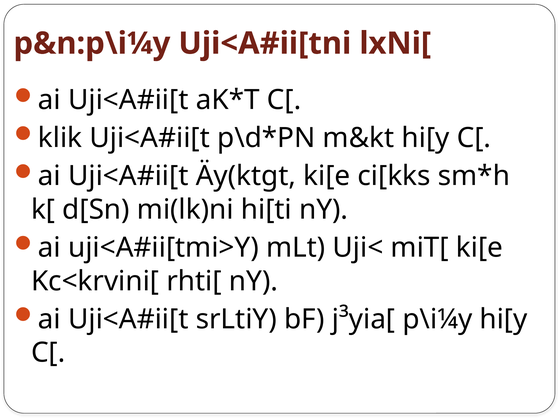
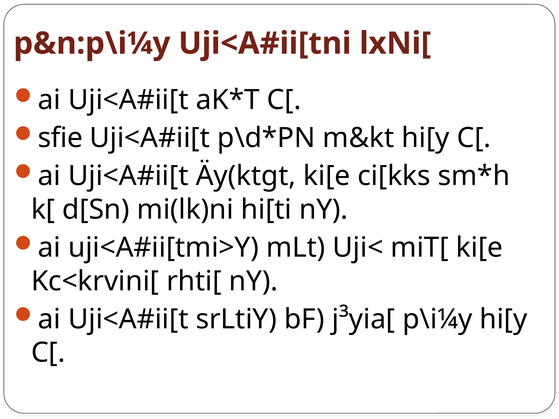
klik: klik -> sfie (60, 138)
